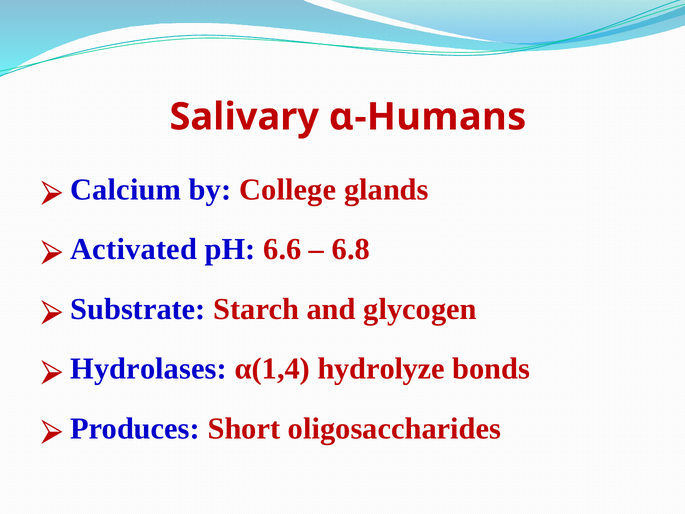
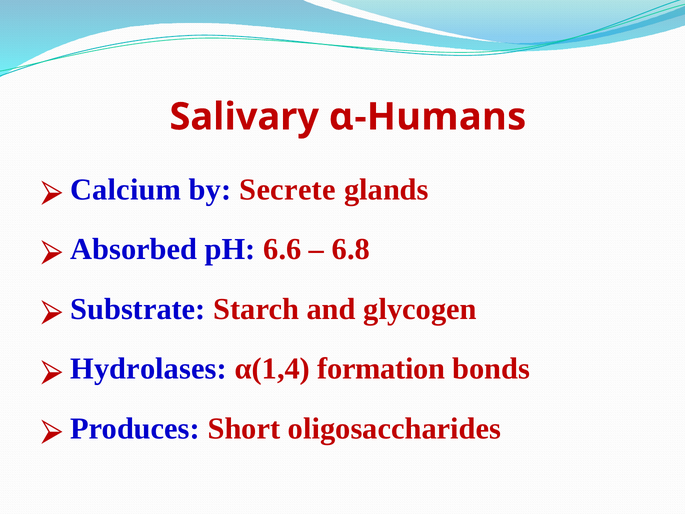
College: College -> Secrete (288, 189)
Activated: Activated -> Absorbed (134, 249)
hydrolyze: hydrolyze -> formation (381, 369)
